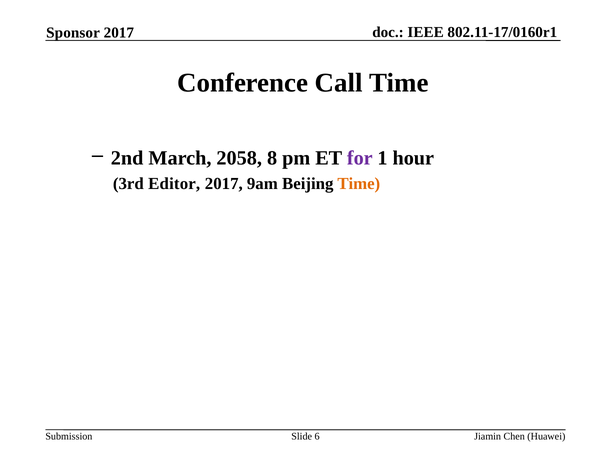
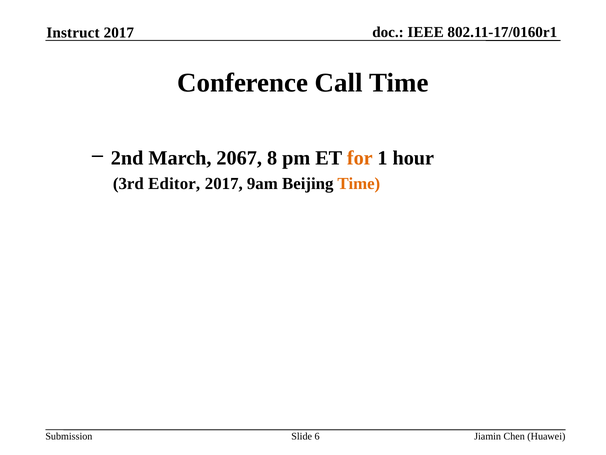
Sponsor: Sponsor -> Instruct (73, 32)
2058: 2058 -> 2067 (239, 158)
for colour: purple -> orange (360, 158)
